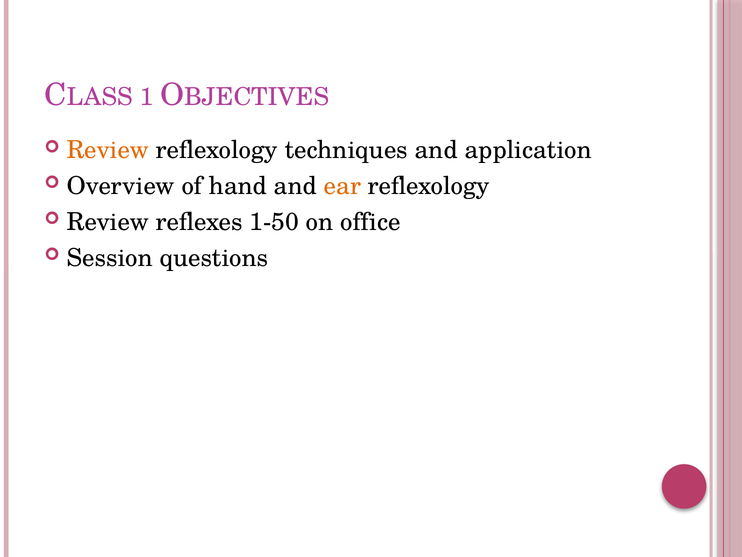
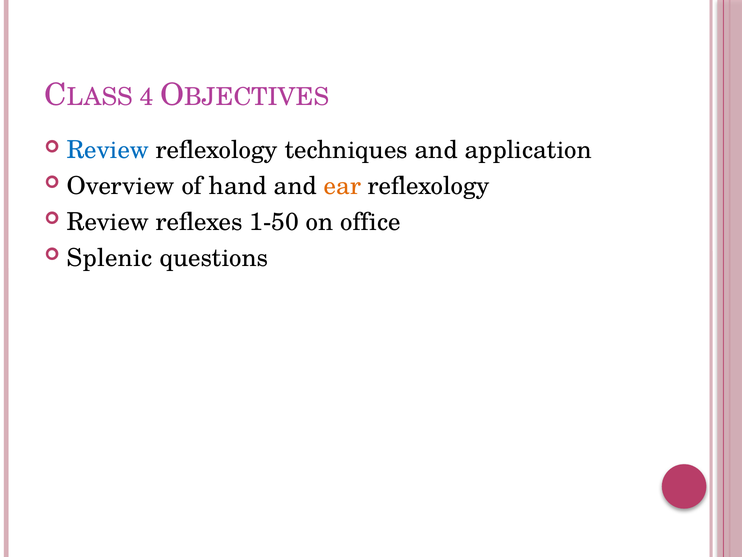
1: 1 -> 4 (147, 97)
Review colour: orange -> blue (108, 150)
Session: Session -> Splenic (110, 258)
